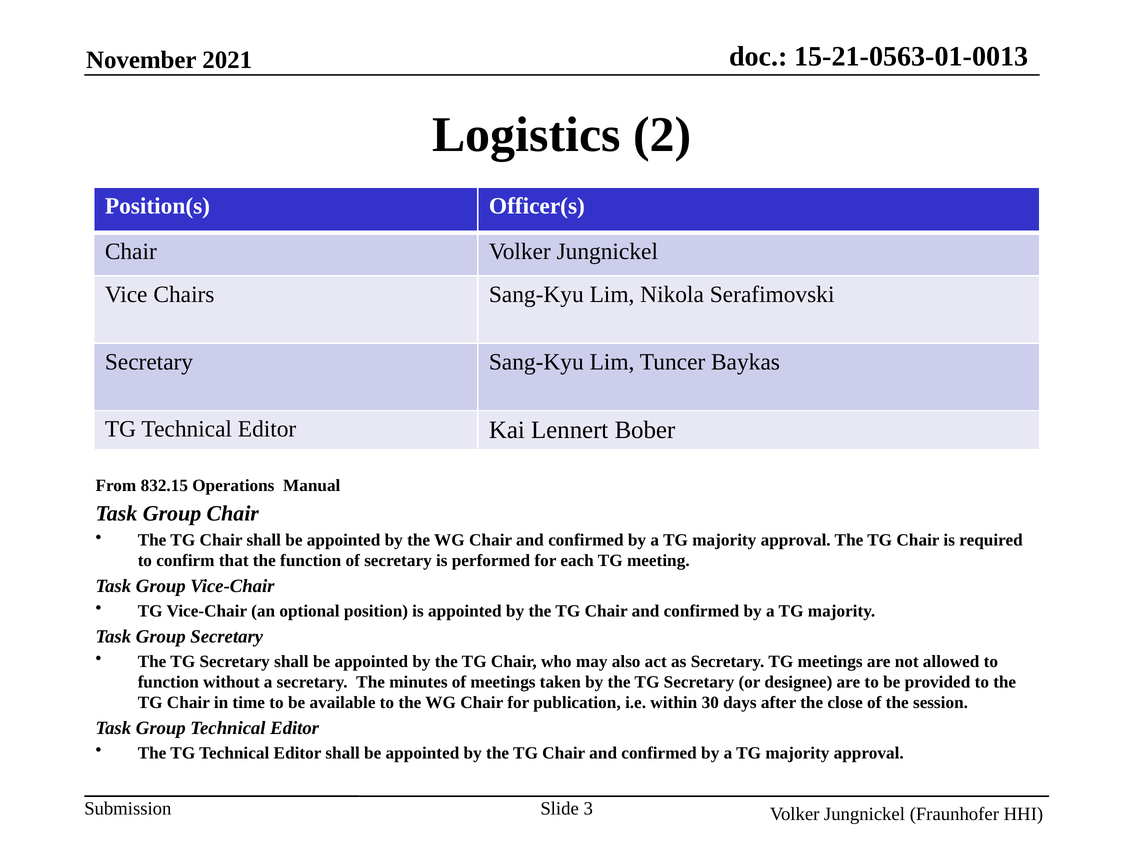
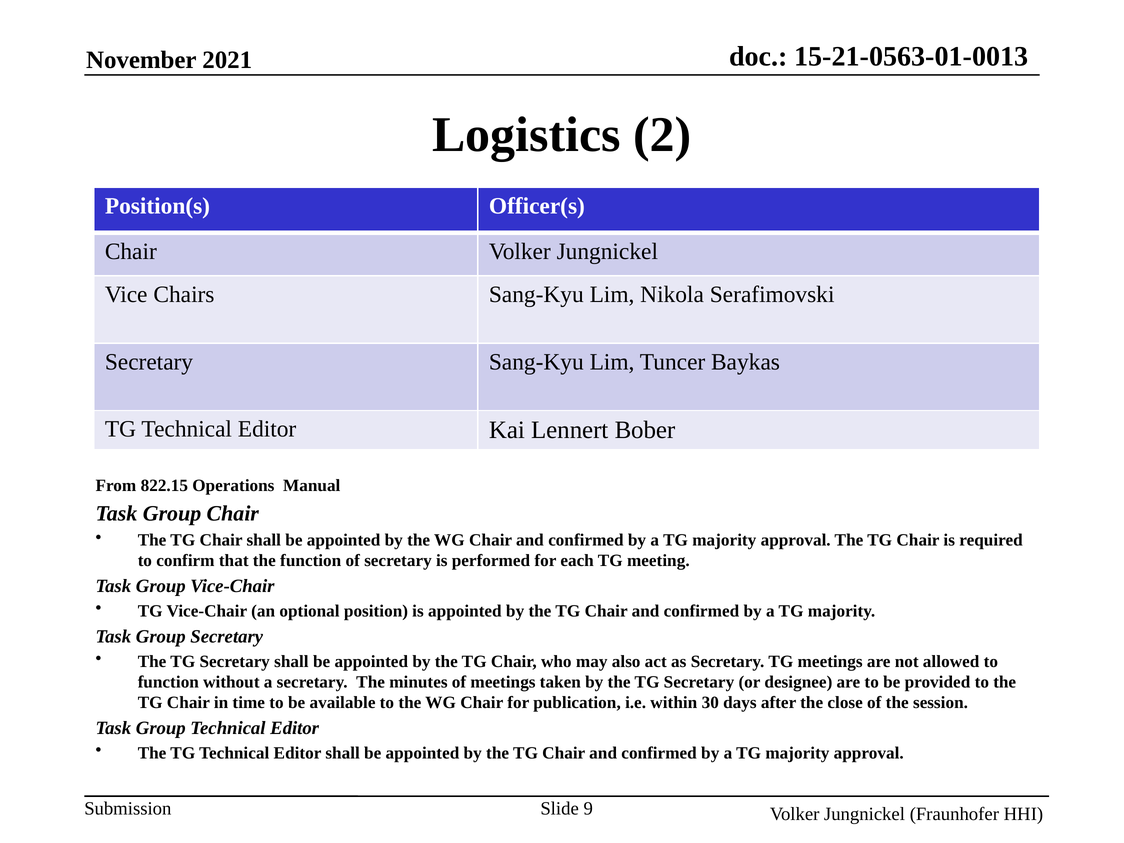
832.15: 832.15 -> 822.15 (164, 485)
3: 3 -> 9 (588, 809)
